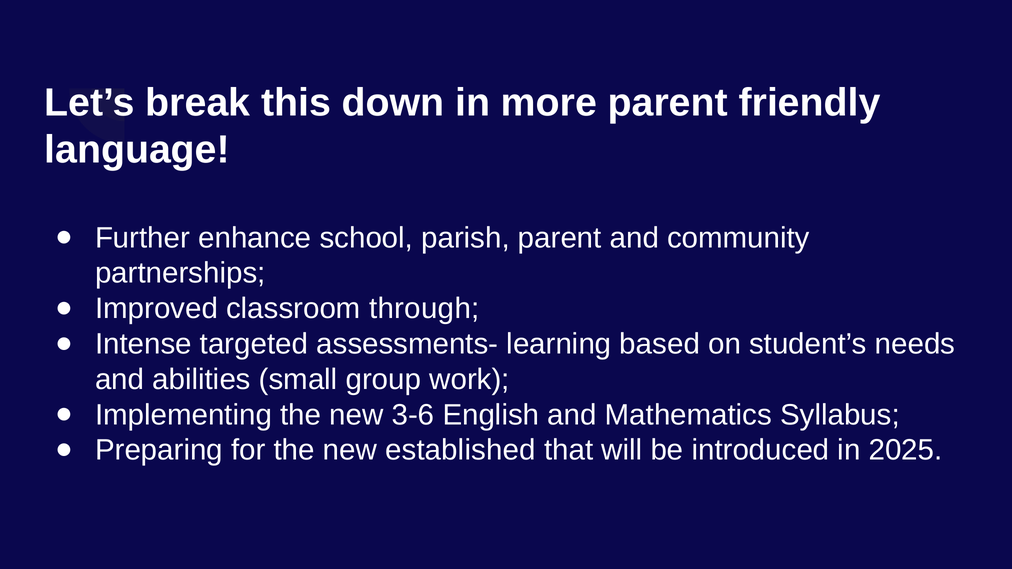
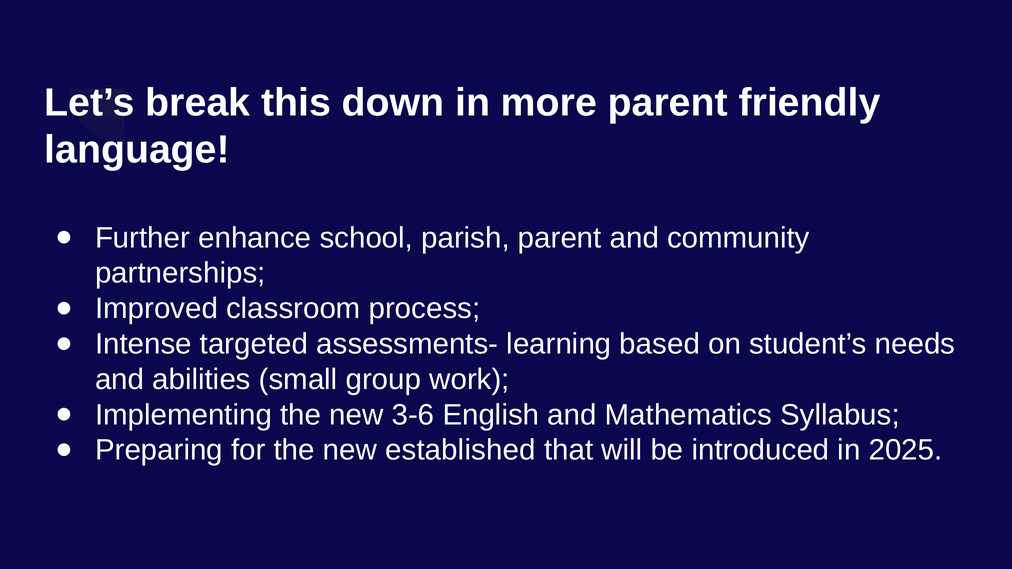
through: through -> process (424, 309)
